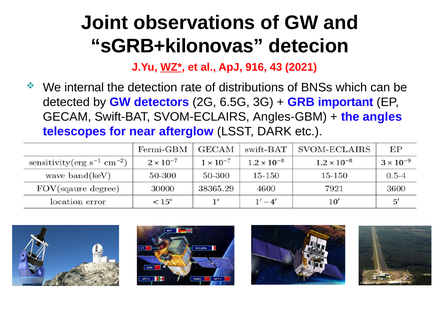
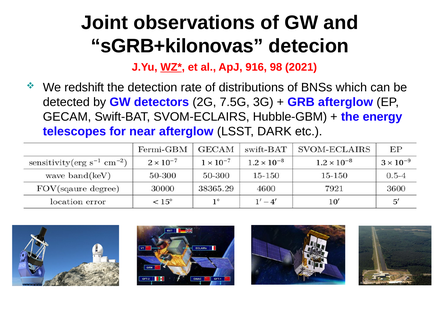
43: 43 -> 98 (276, 67)
internal: internal -> redshift (84, 87)
6.5G: 6.5G -> 7.5G (235, 102)
GRB important: important -> afterglow (346, 102)
Angles-GBM: Angles-GBM -> Hubble-GBM (290, 117)
angles: angles -> energy (382, 117)
